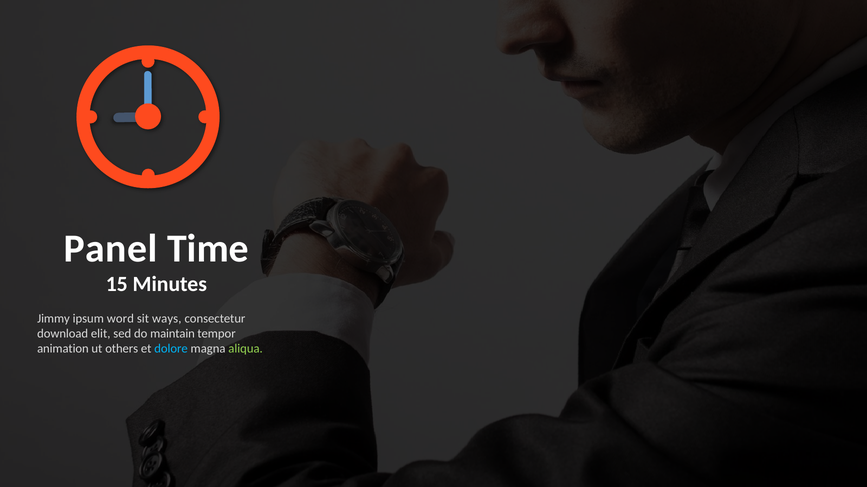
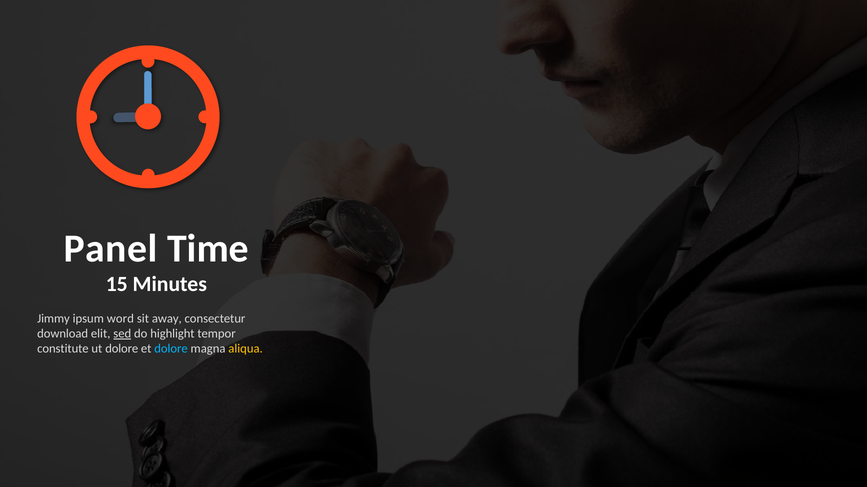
ways: ways -> away (167, 319)
sed underline: none -> present (122, 334)
maintain: maintain -> highlight (172, 334)
animation: animation -> constitute (63, 349)
ut others: others -> dolore (122, 349)
aliqua colour: light green -> yellow (246, 349)
